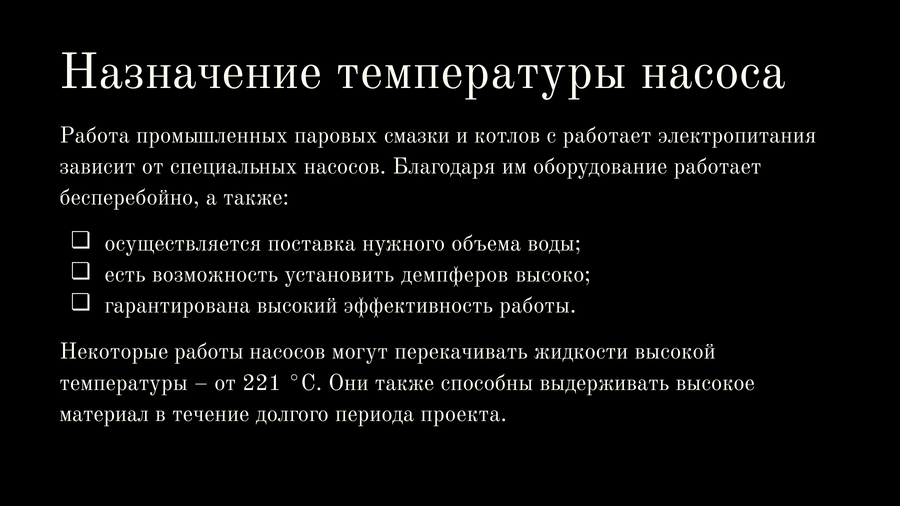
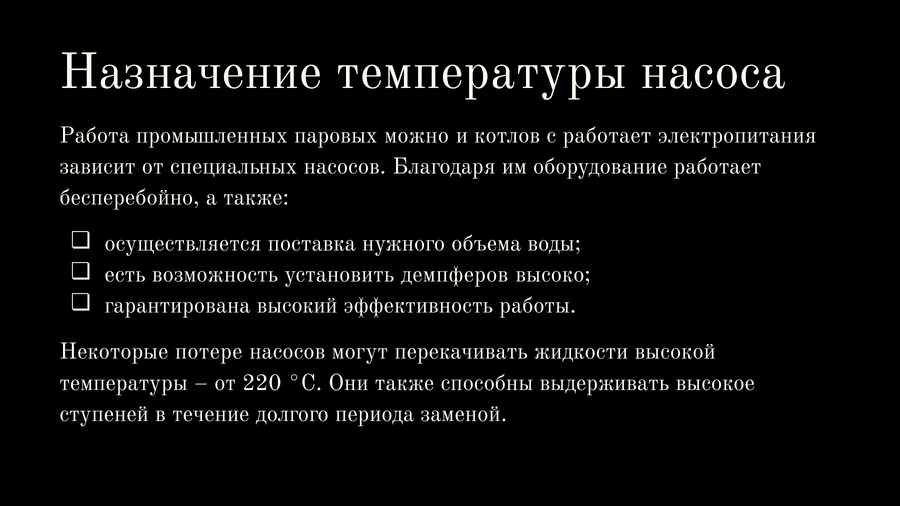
смазки: смазки -> можно (417, 136)
Некоторые работы: работы -> потере (209, 352)
221: 221 -> 220 (262, 383)
материал: материал -> ступеней (104, 414)
проекта: проекта -> заменой (464, 414)
